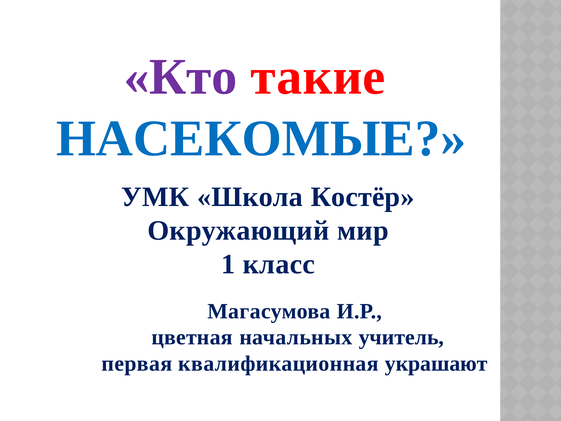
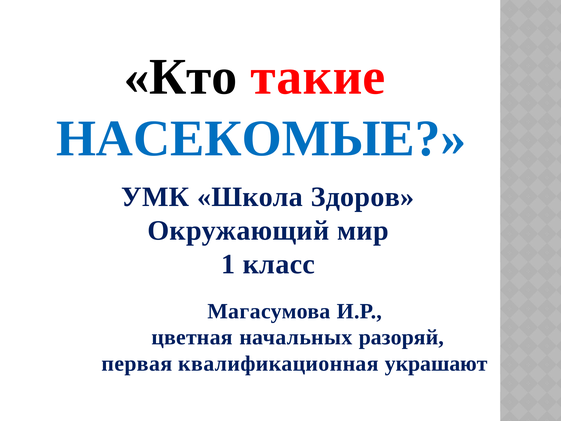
Кто colour: purple -> black (180, 77)
Костёр: Костёр -> Здоров (363, 197)
учитель: учитель -> разоряй (401, 337)
